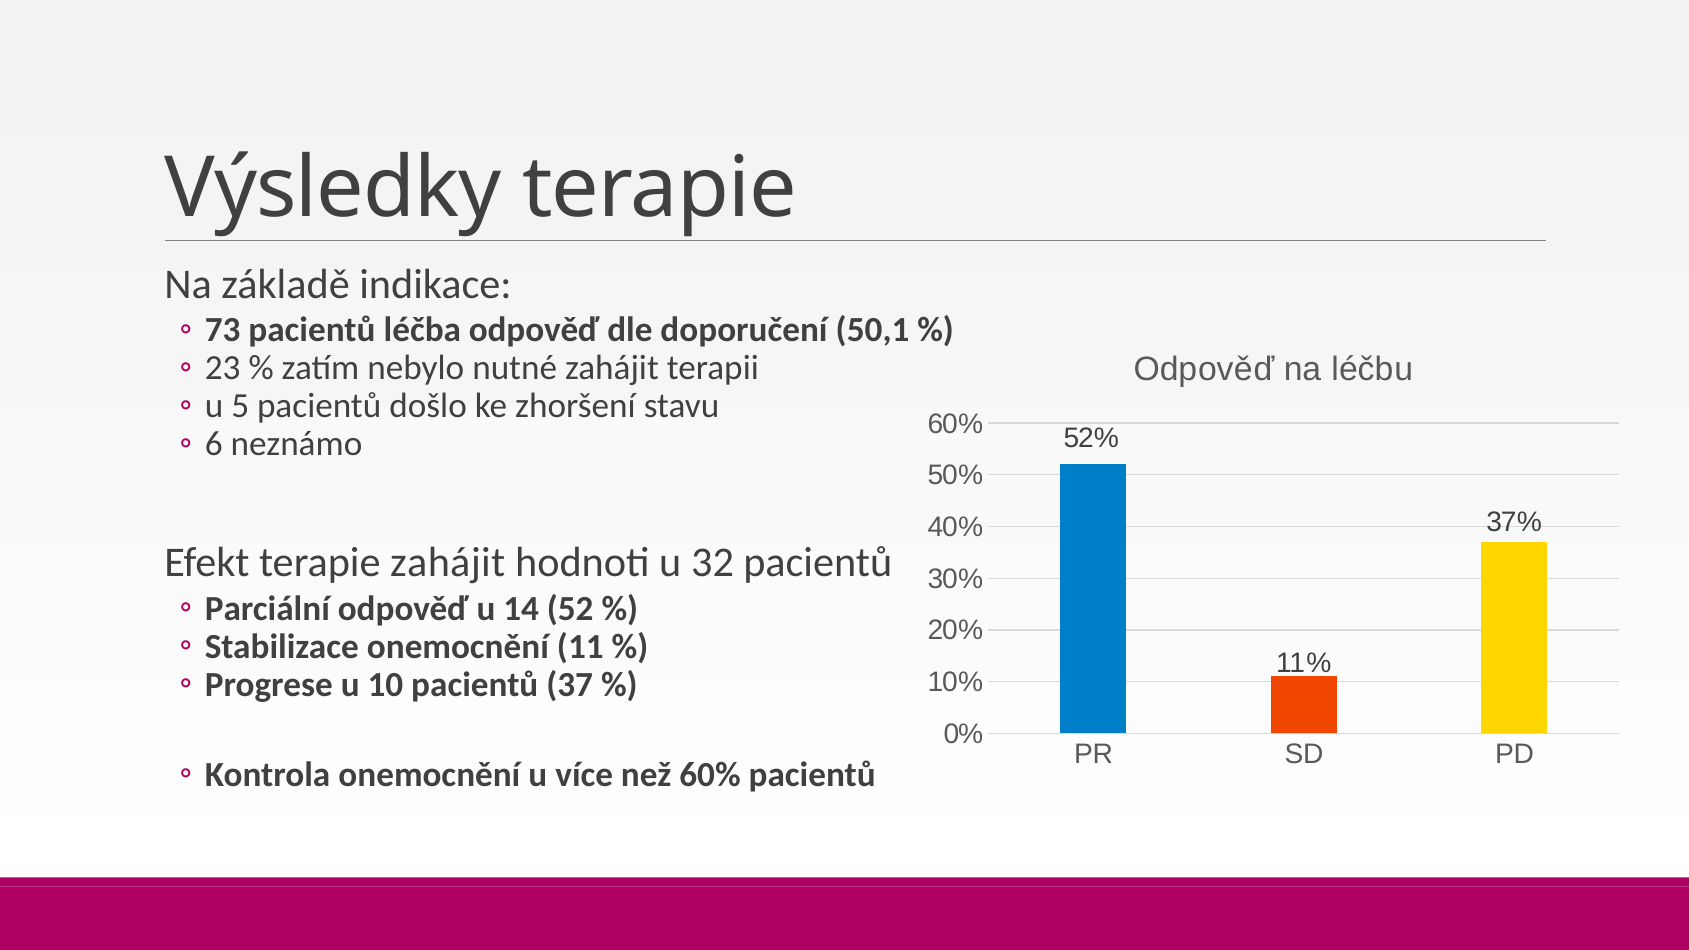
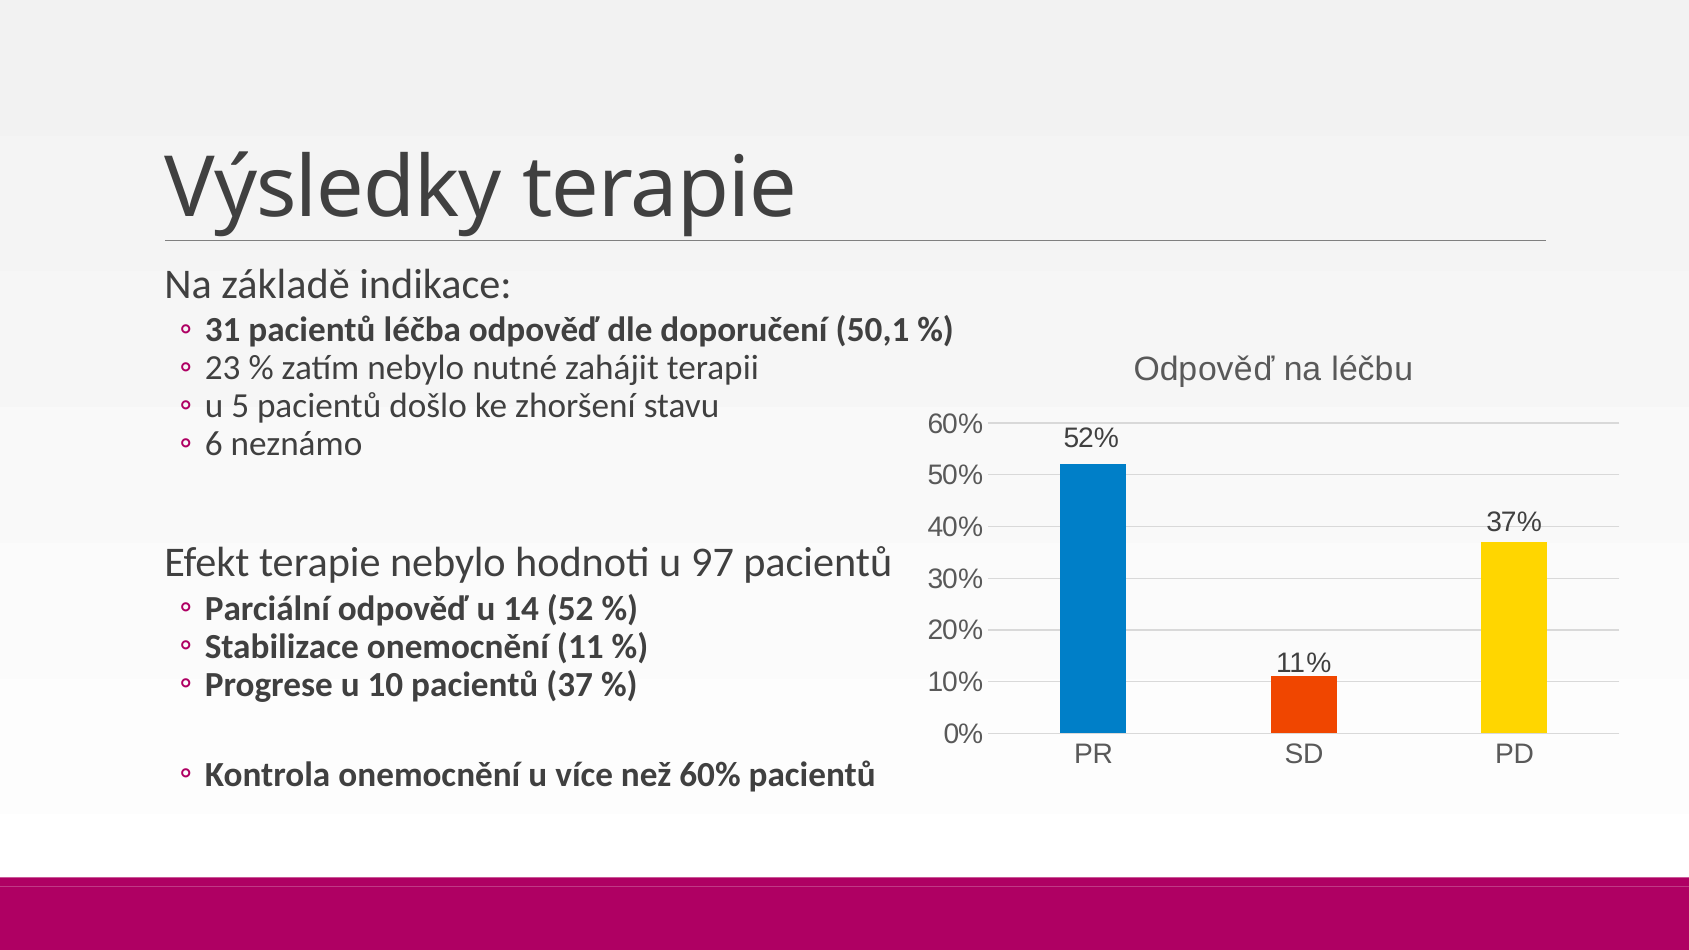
73: 73 -> 31 (223, 330)
terapie zahájit: zahájit -> nebylo (448, 563)
32: 32 -> 97 (713, 563)
